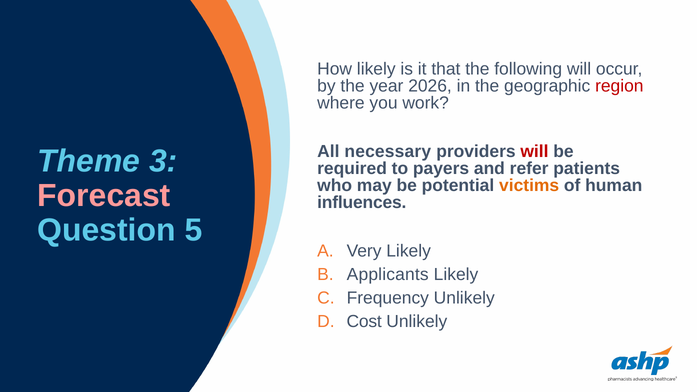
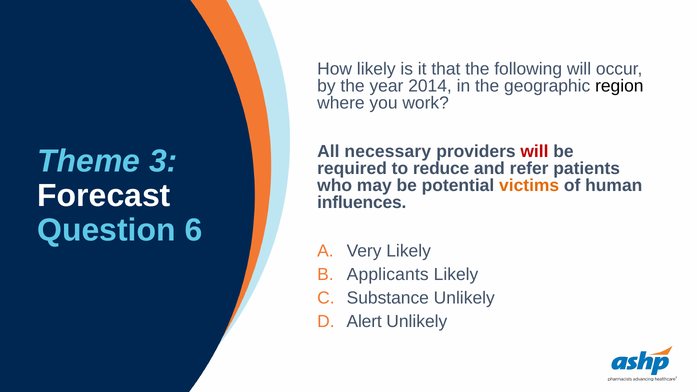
2026: 2026 -> 2014 (430, 86)
region colour: red -> black (619, 86)
payers: payers -> reduce (441, 169)
Forecast colour: pink -> white (104, 196)
5: 5 -> 6 (193, 230)
Frequency: Frequency -> Substance (388, 298)
Cost: Cost -> Alert (364, 322)
